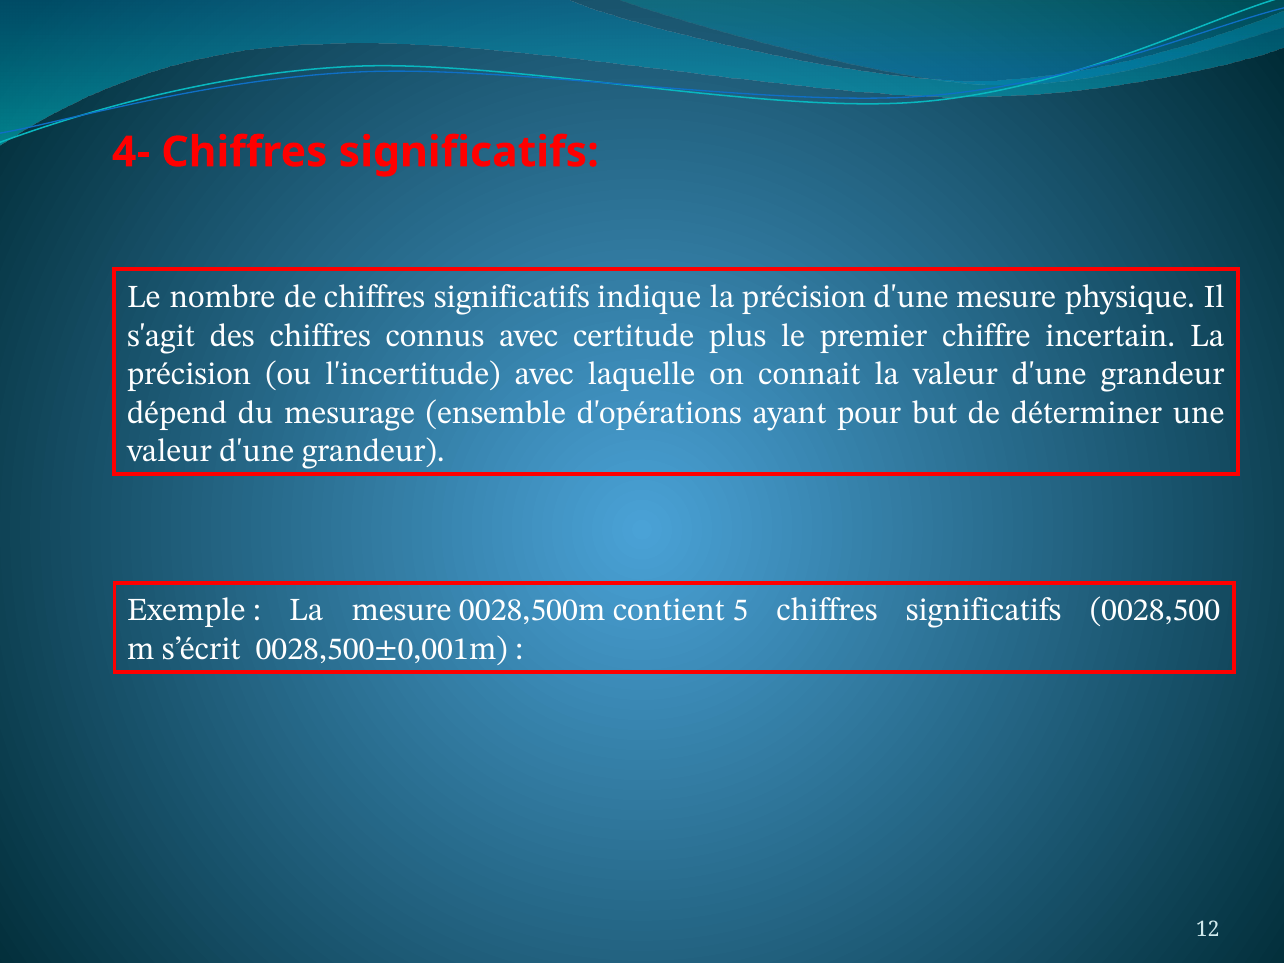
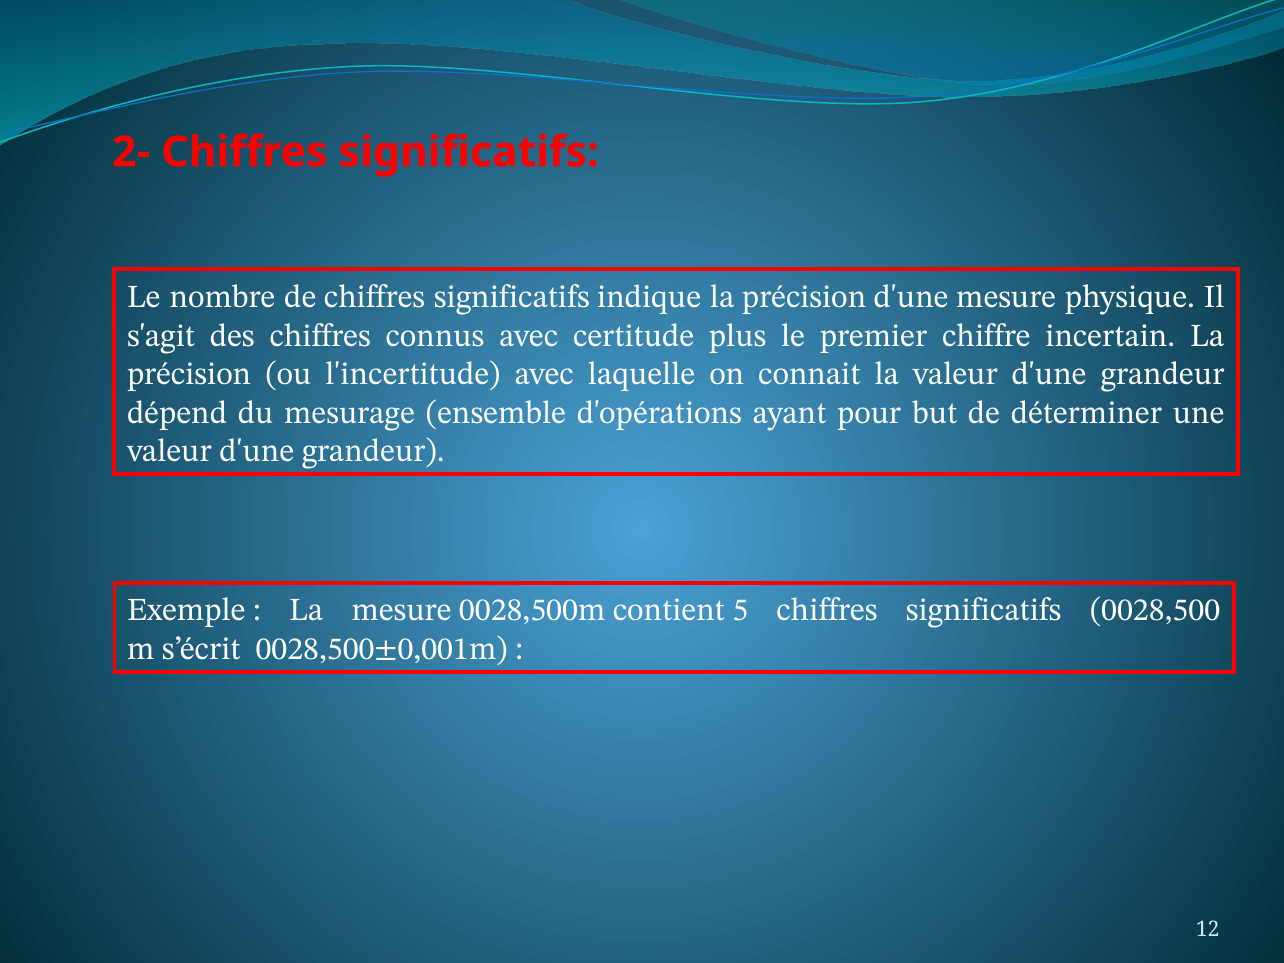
4-: 4- -> 2- (131, 152)
